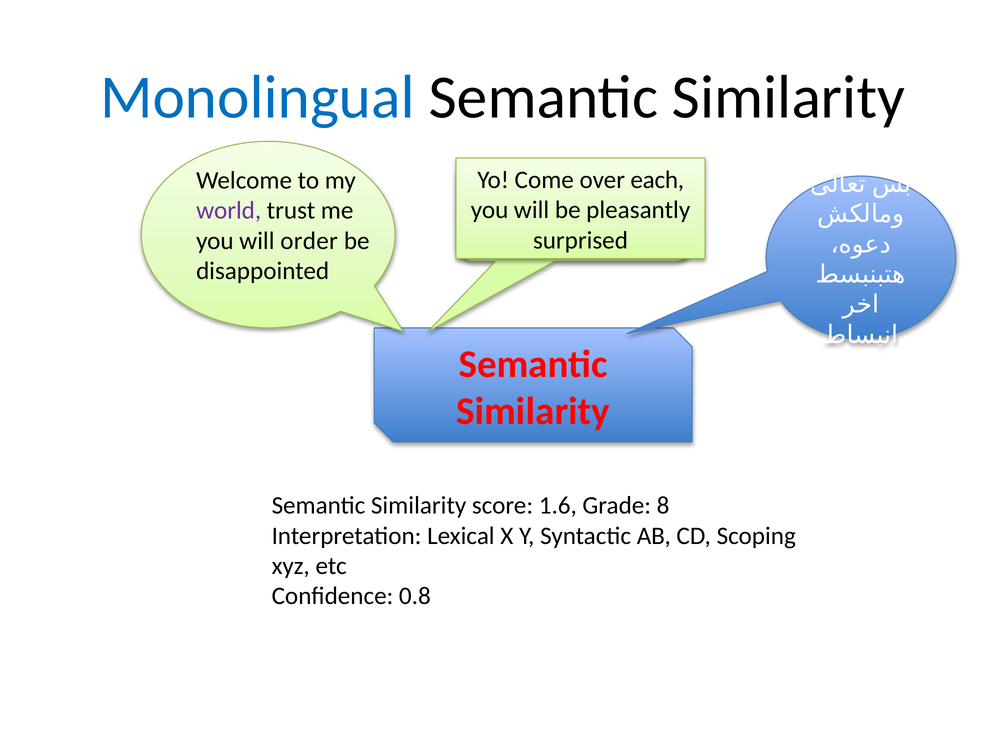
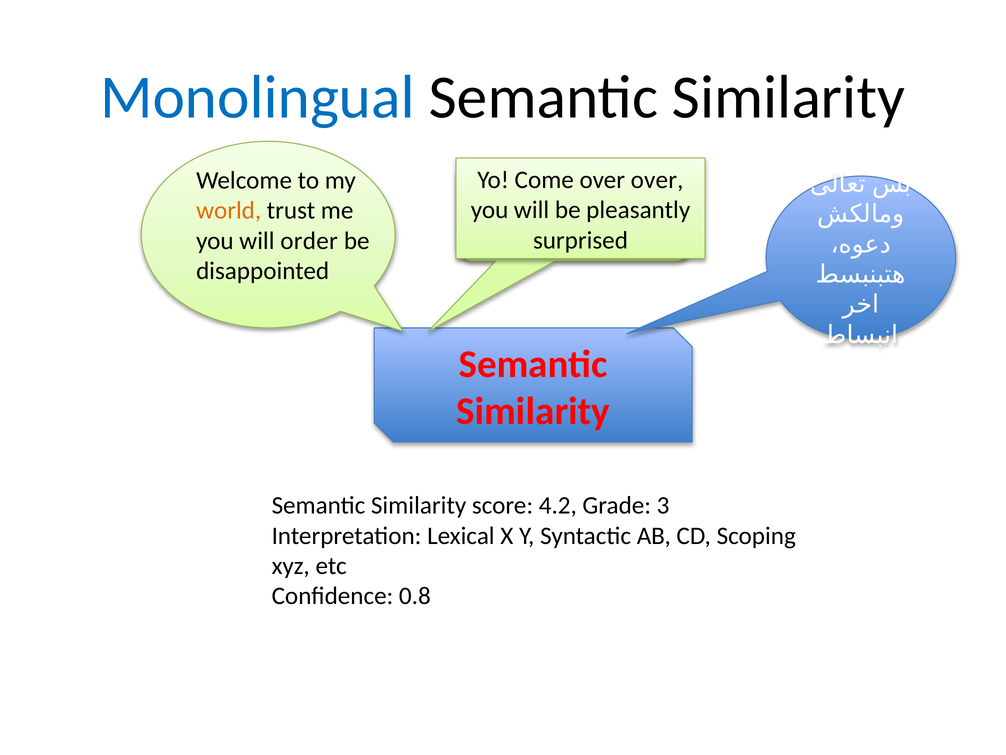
over each: each -> over (657, 180)
world colour: purple -> orange (229, 210)
1.6: 1.6 -> 4.2 (558, 505)
8: 8 -> 3 (663, 505)
